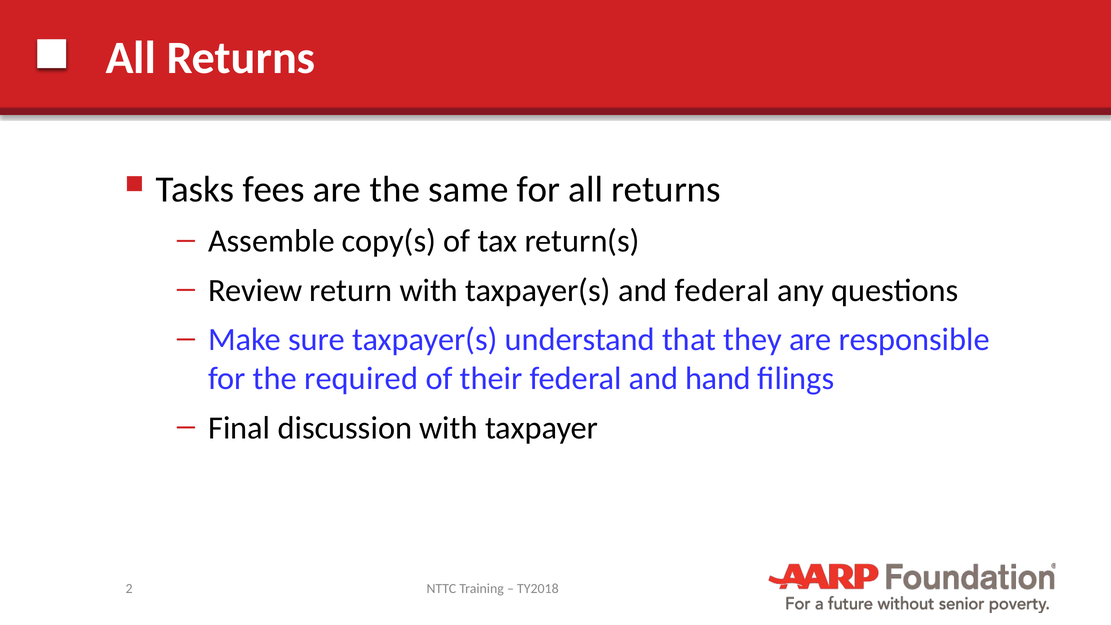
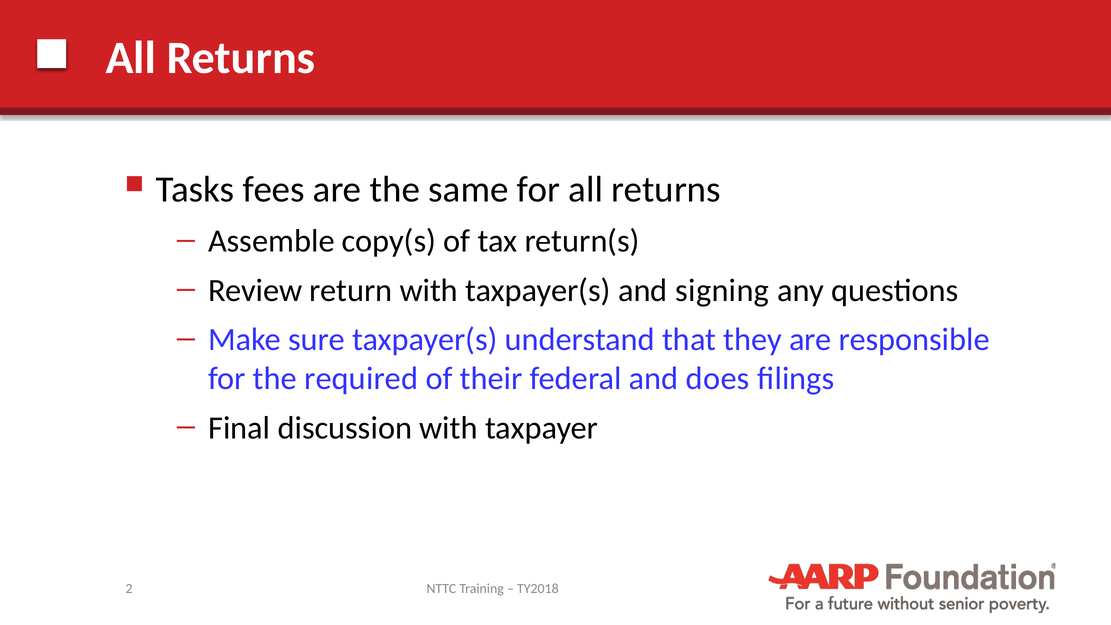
and federal: federal -> signing (722, 290)
hand: hand -> does (718, 379)
